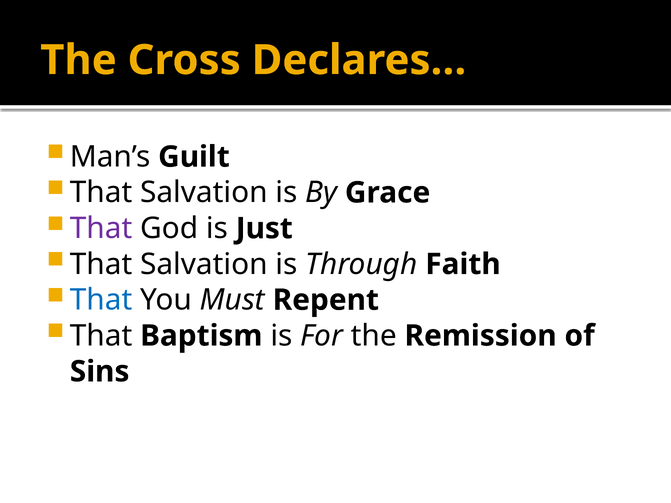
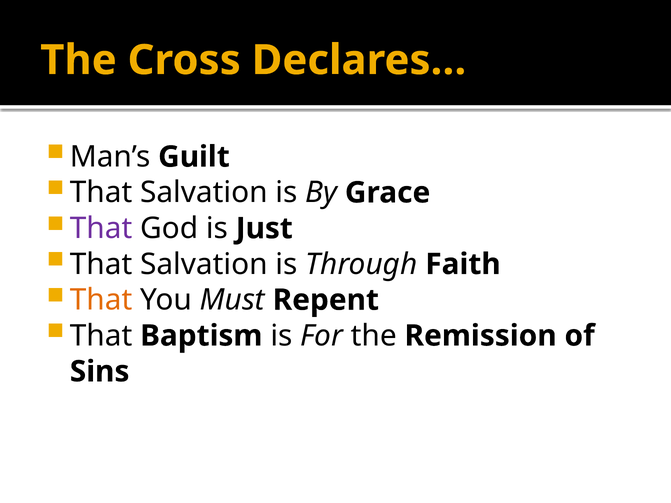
That colour: blue -> orange (101, 300)
